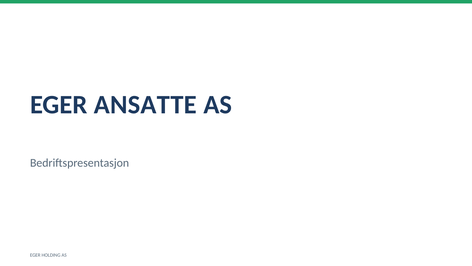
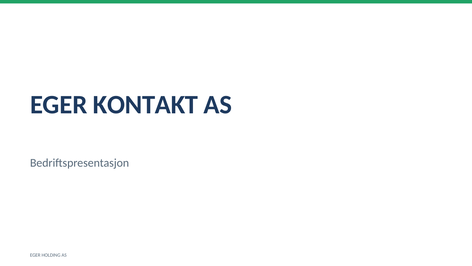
ANSATTE: ANSATTE -> KONTAKT (145, 105)
